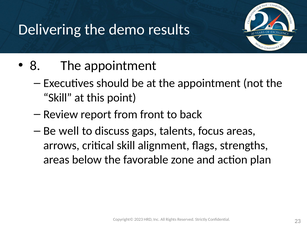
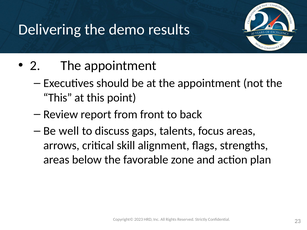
8: 8 -> 2 (35, 66)
Skill: Skill -> This (58, 98)
